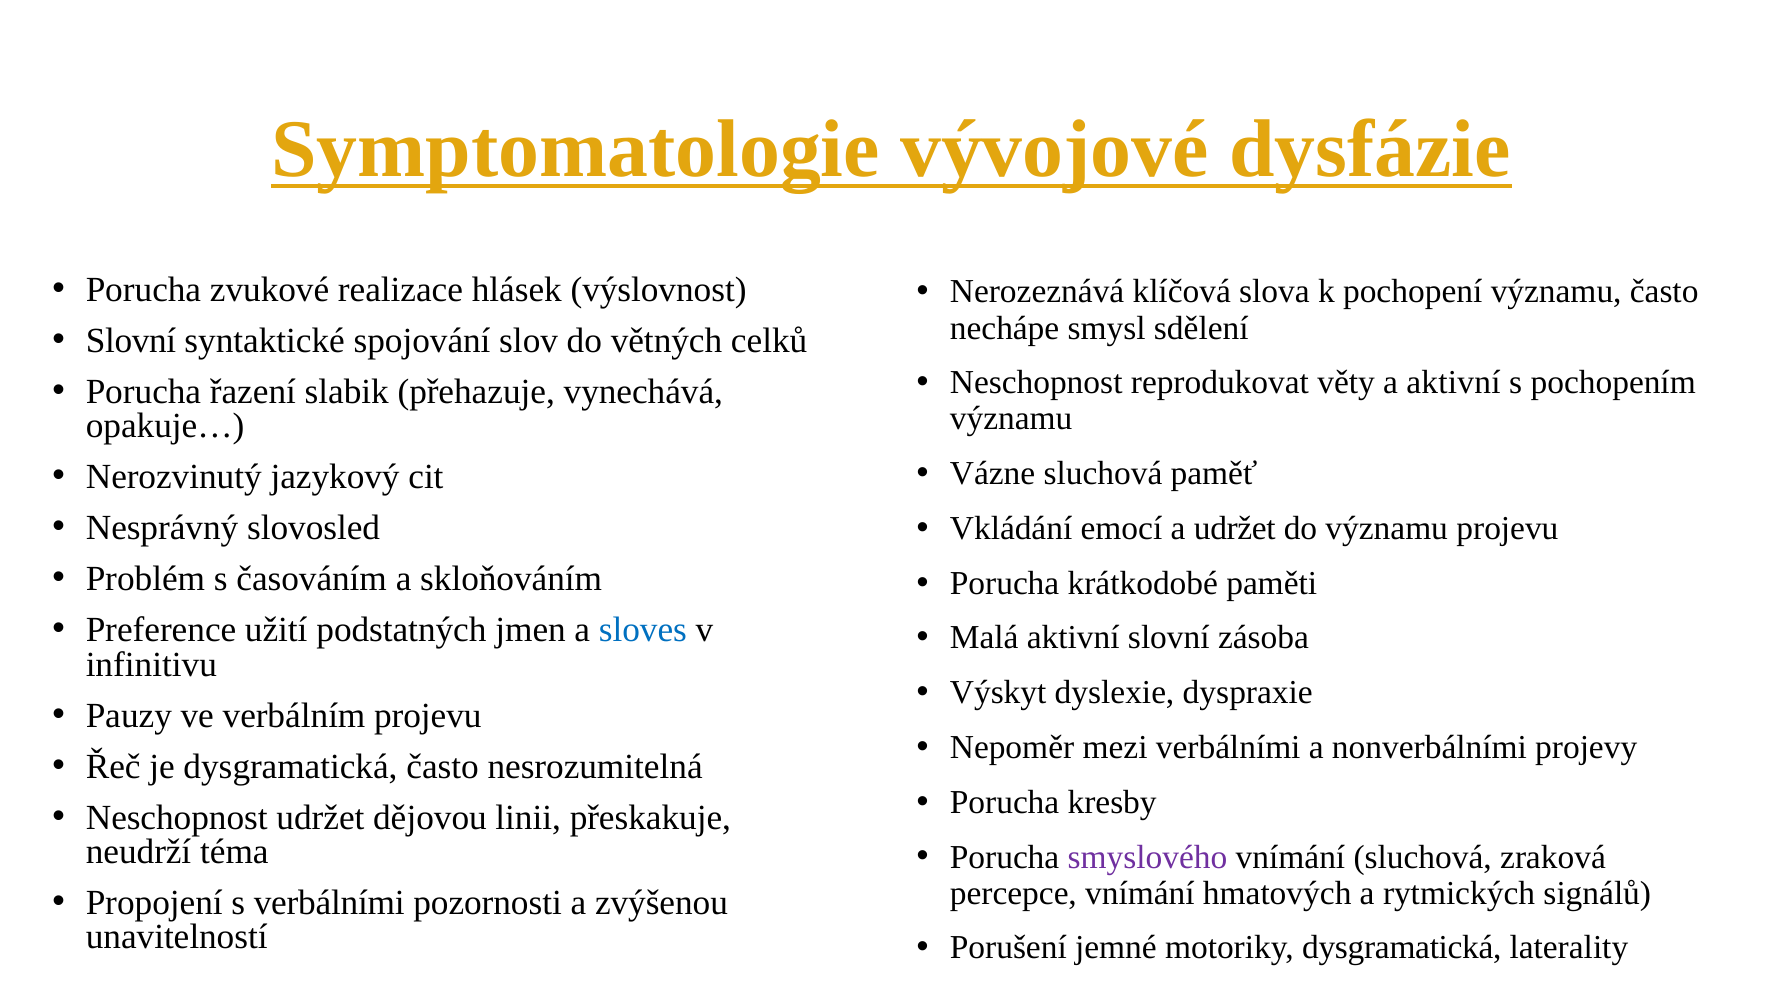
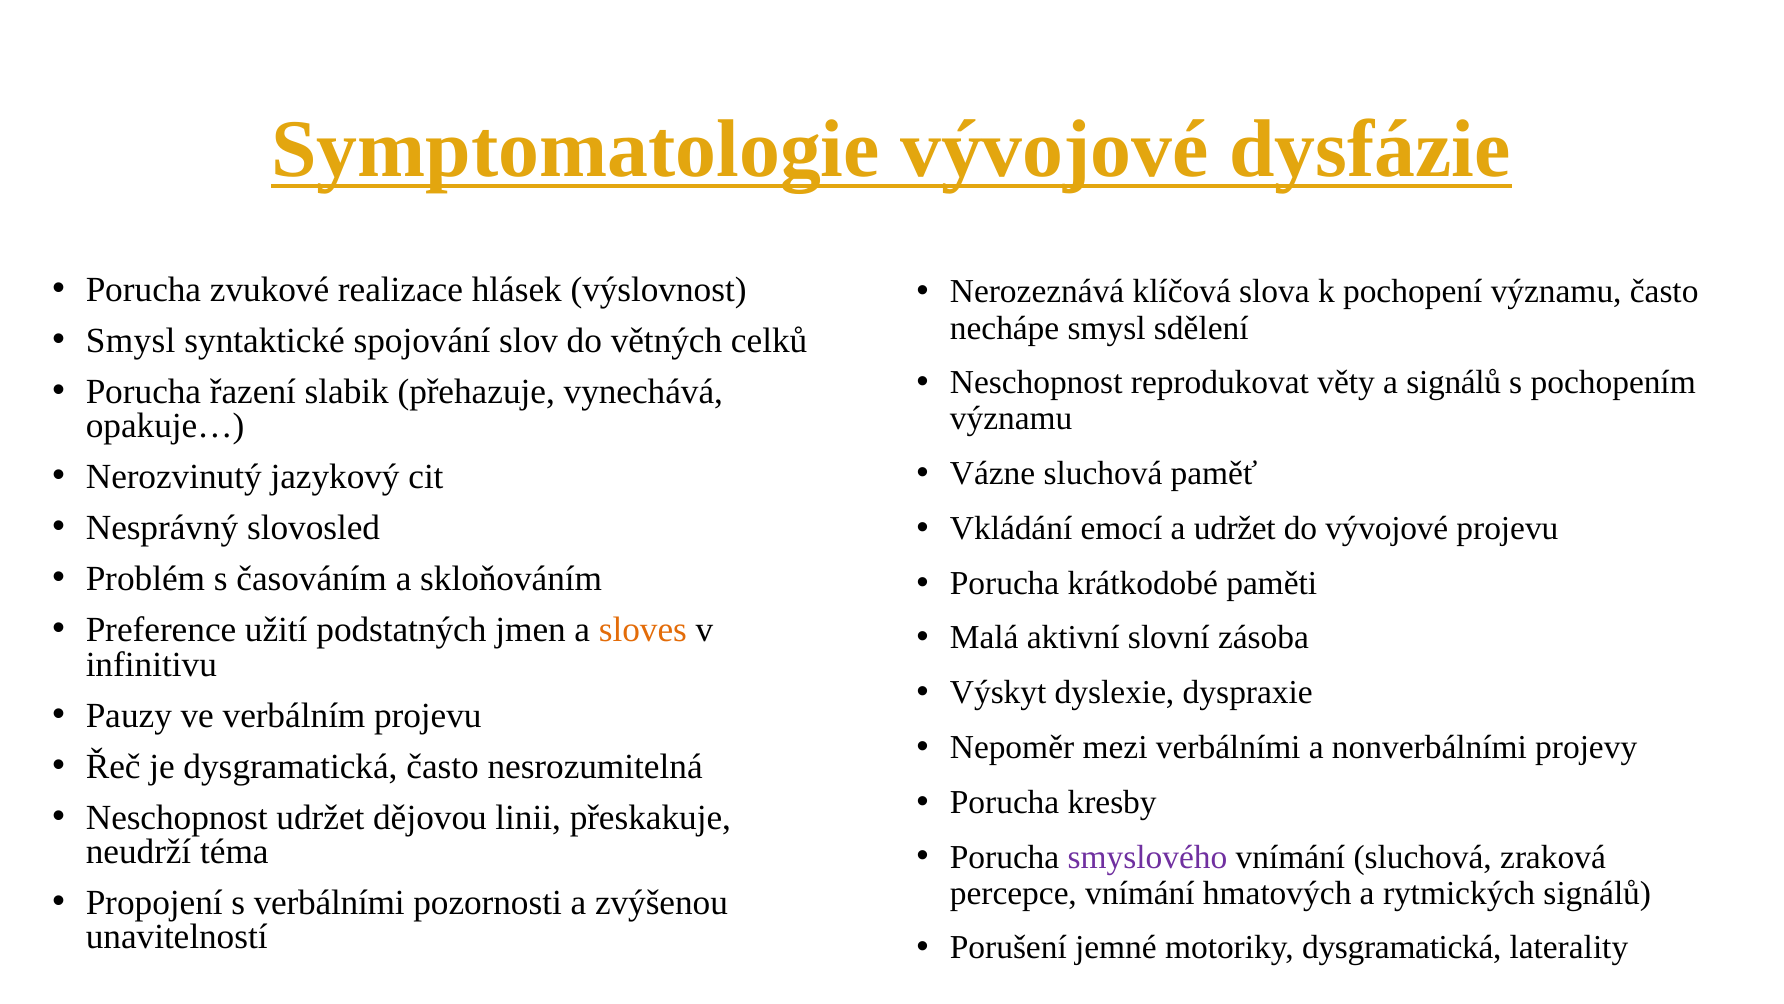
Slovní: Slovní -> Smysl (131, 341)
a aktivní: aktivní -> signálů (1454, 383)
do významu: významu -> vývojové (1387, 528)
sloves colour: blue -> orange (643, 630)
